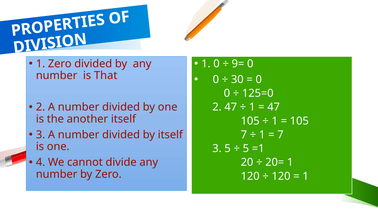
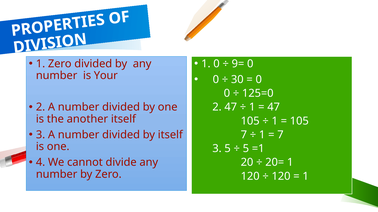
That: That -> Your (106, 76)
